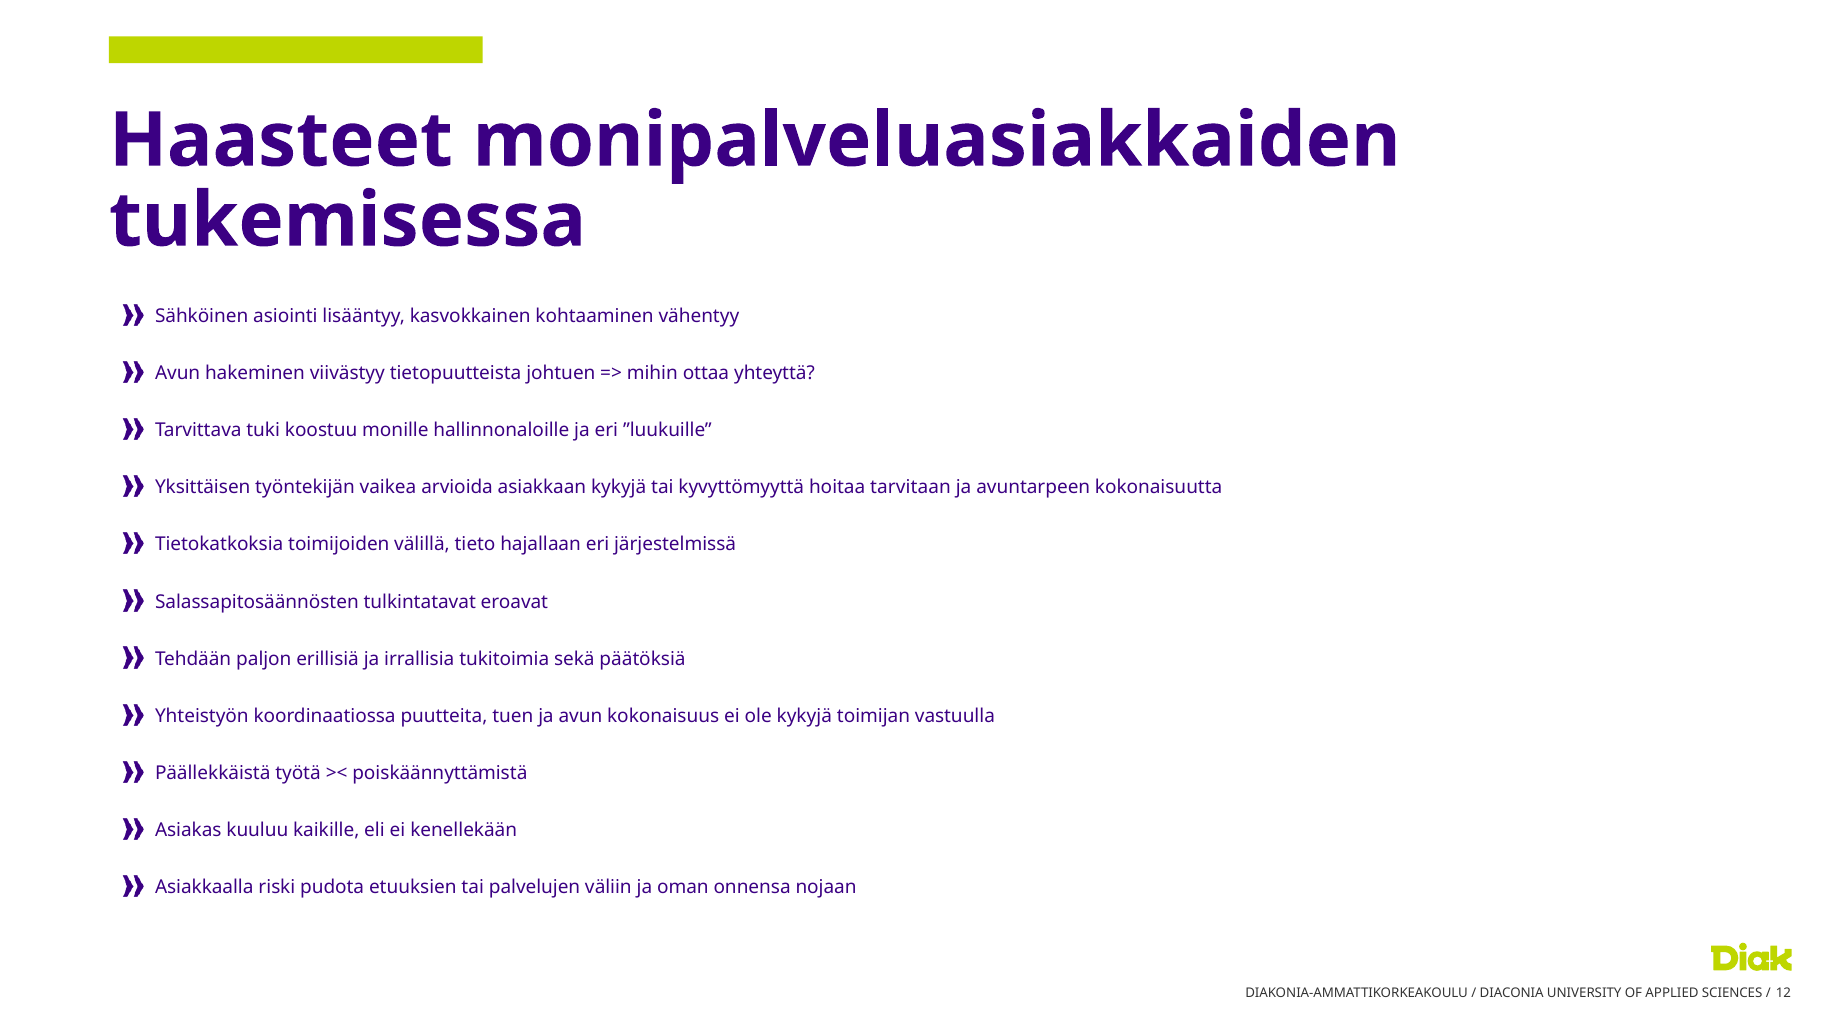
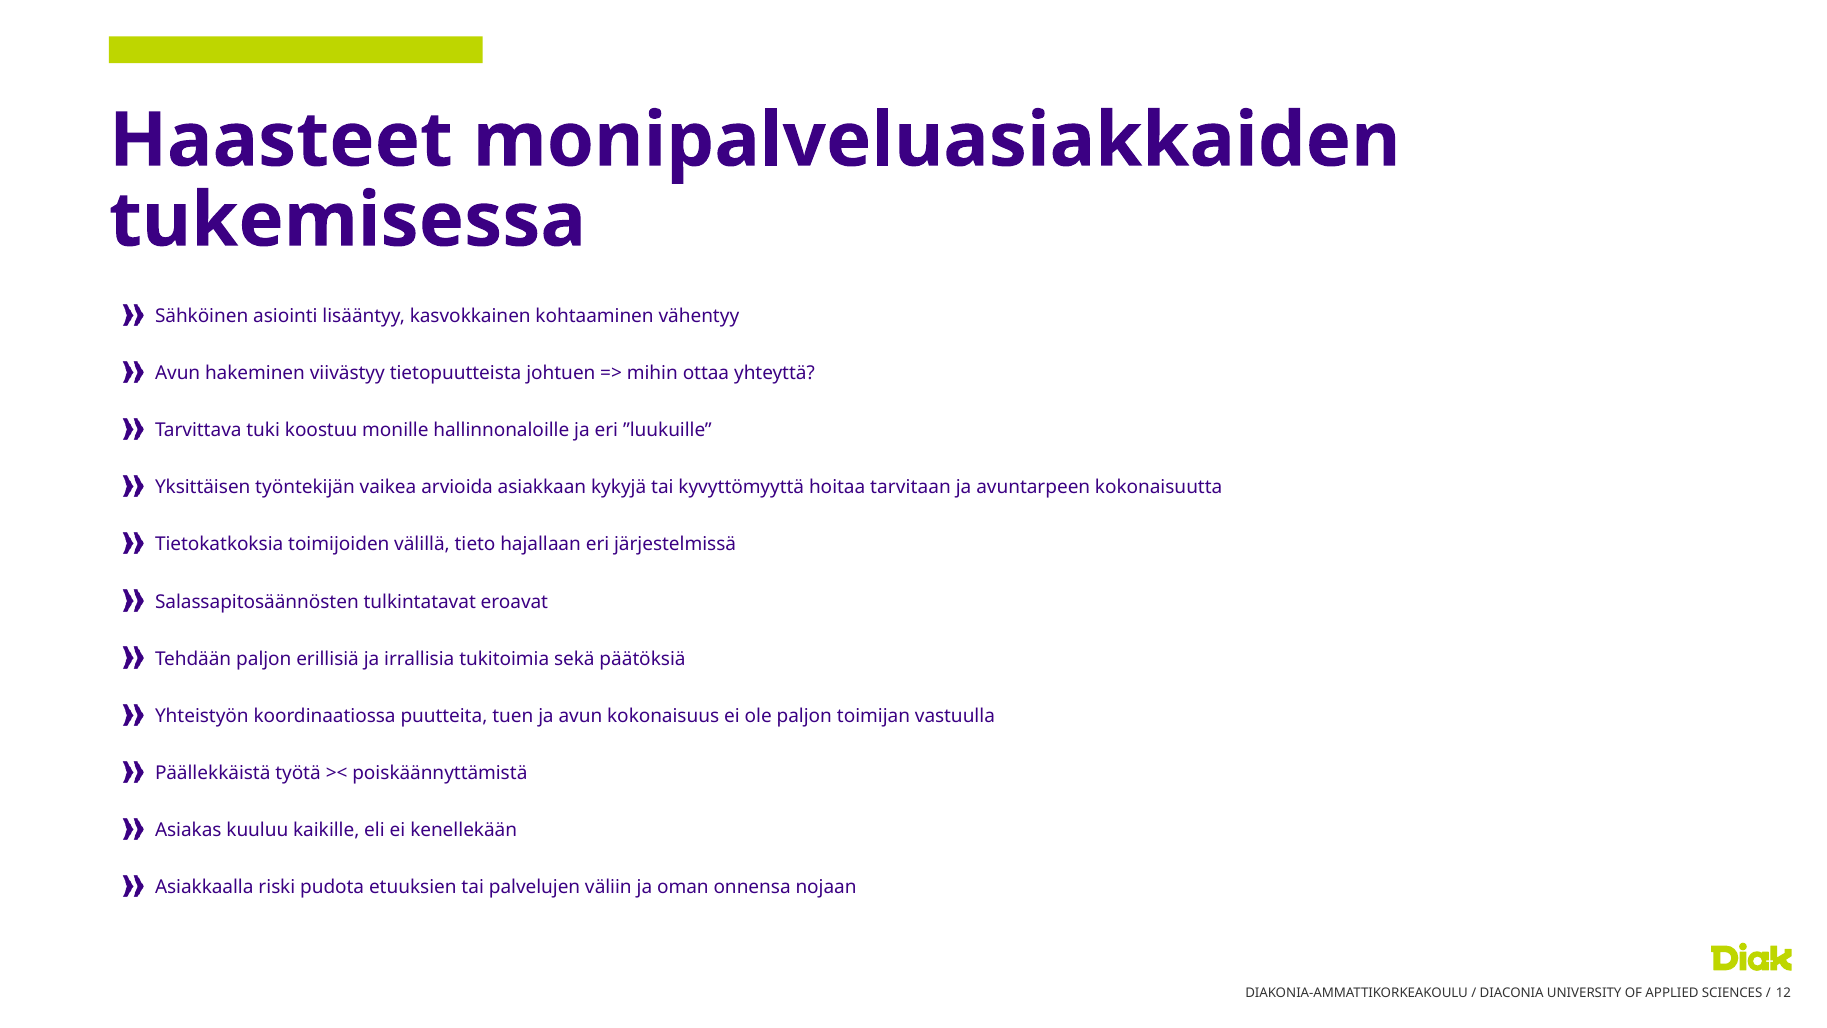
ole kykyjä: kykyjä -> paljon (804, 716)
